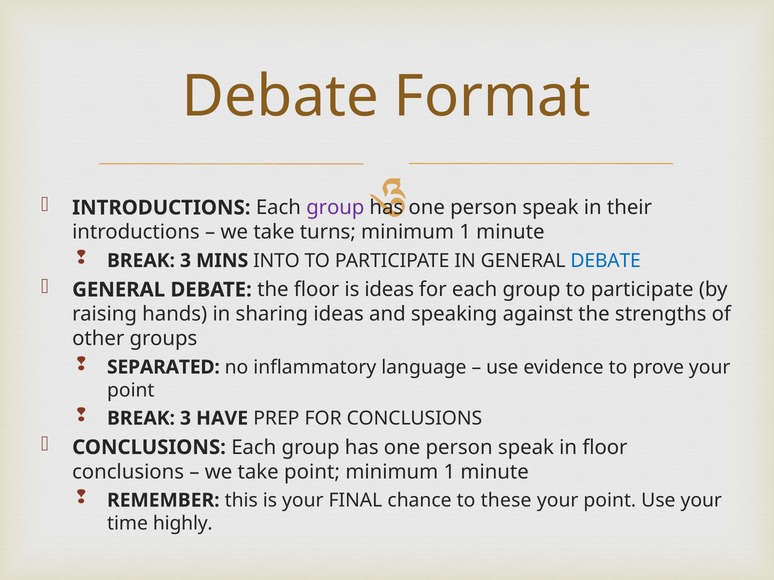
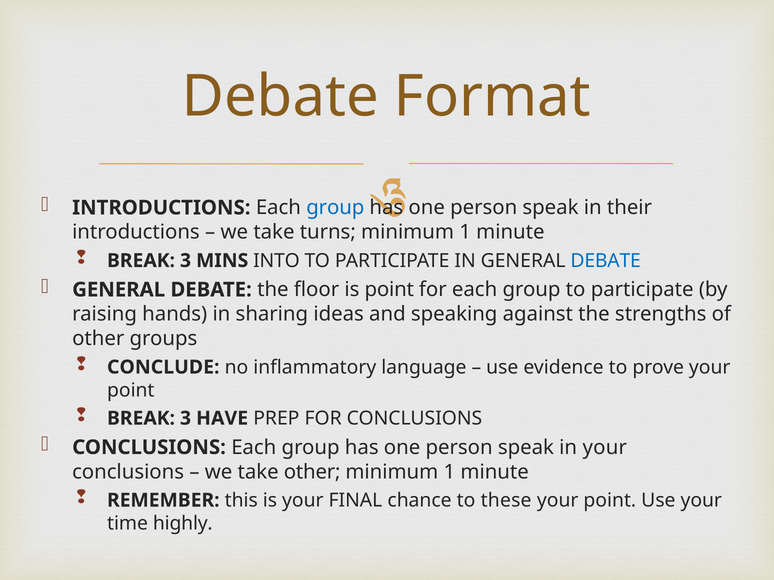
group colour: purple -> blue (335, 208)
is ideas: ideas -> point (389, 290)
SEPARATED: SEPARATED -> CONCLUDE (163, 367)
in floor: floor -> your (605, 448)
take point: point -> other (312, 472)
